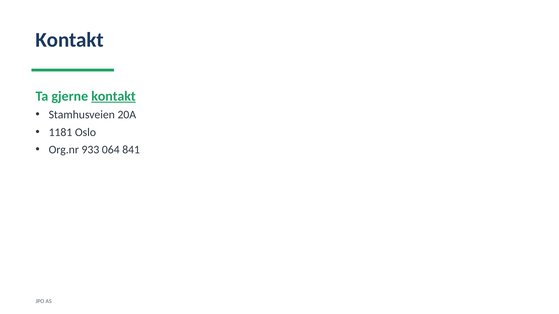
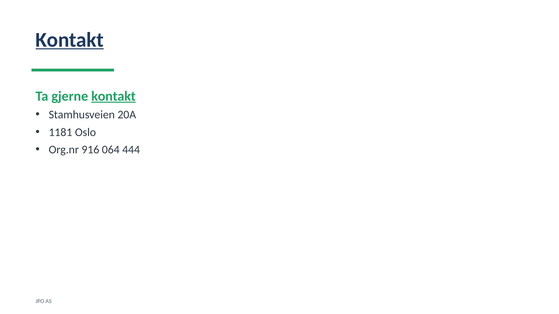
Kontakt underline: none -> present (70, 40)
933: 933 -> 916 (90, 150)
841: 841 -> 444 (131, 150)
